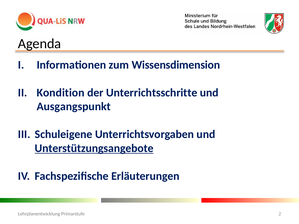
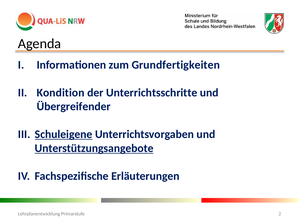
Wissensdimension: Wissensdimension -> Grundfertigkeiten (176, 65)
Ausgangspunkt: Ausgangspunkt -> Übergreifender (74, 107)
Schuleigene underline: none -> present (64, 135)
